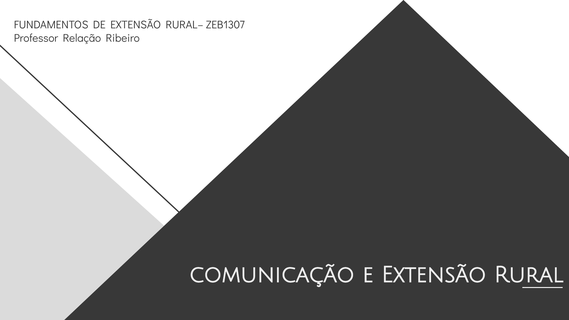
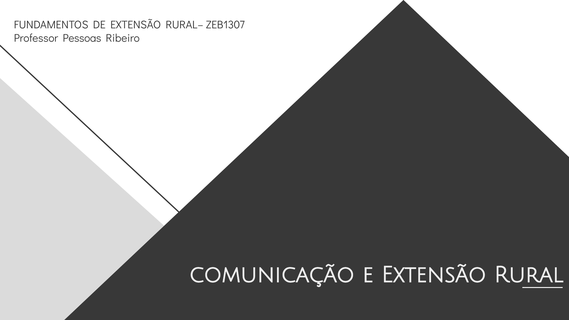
Relação: Relação -> Pessoas (82, 38)
